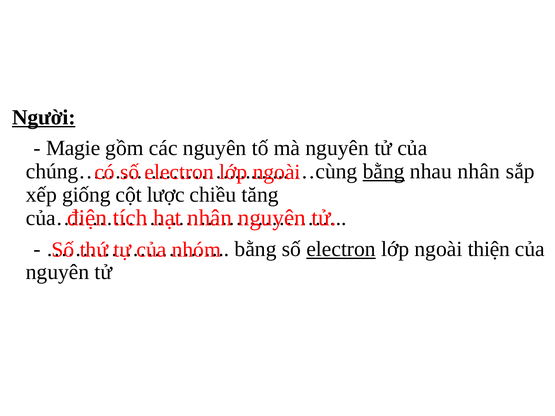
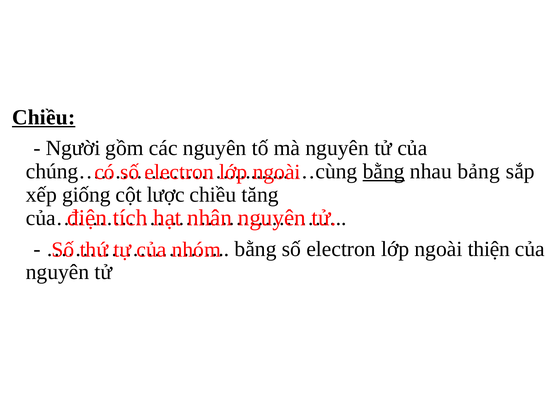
Người: Người -> Chiều (44, 117)
Magie: Magie -> Người (73, 148)
nhau nhân: nhân -> bảng (479, 172)
electron underline: present -> none (341, 249)
